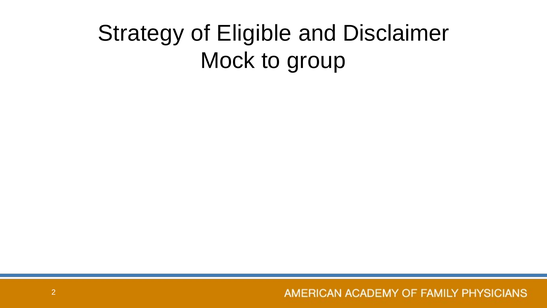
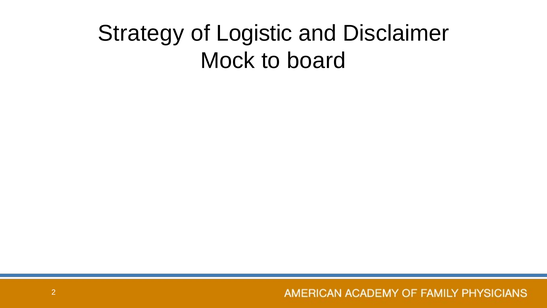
Eligible: Eligible -> Logistic (254, 33)
group: group -> board (316, 61)
